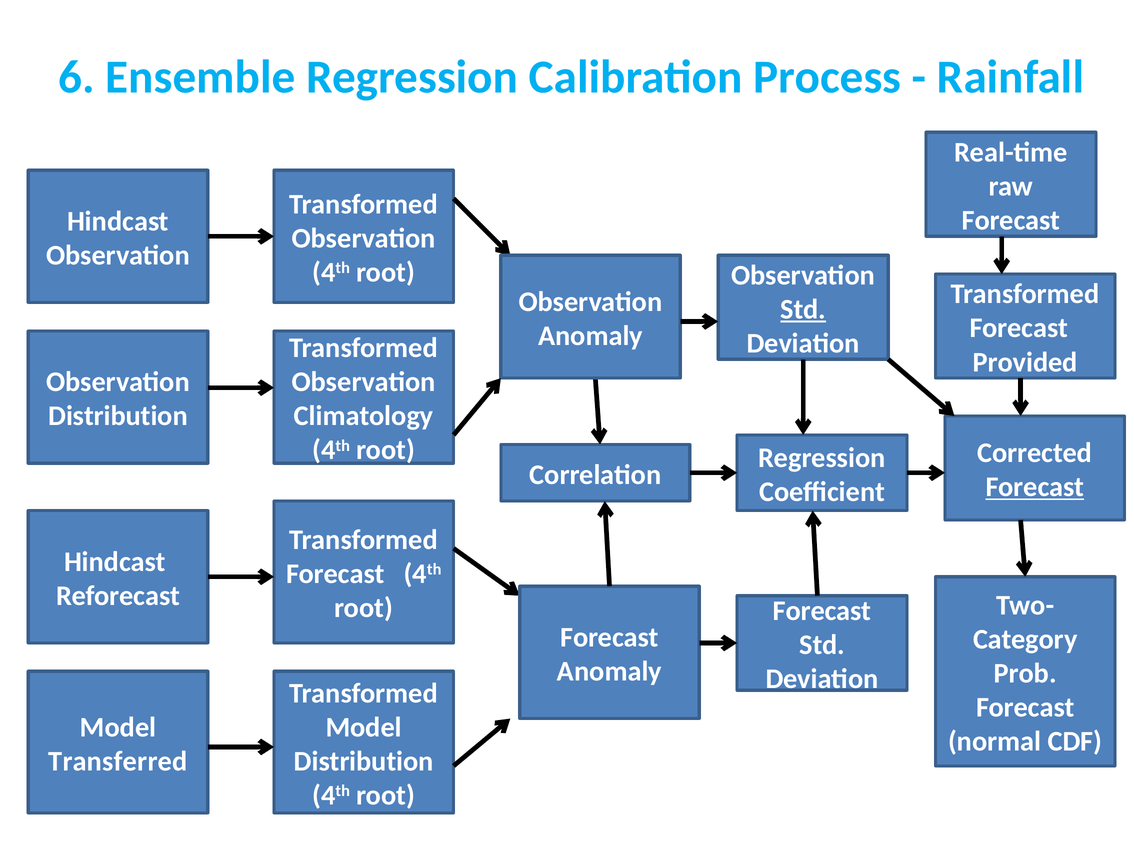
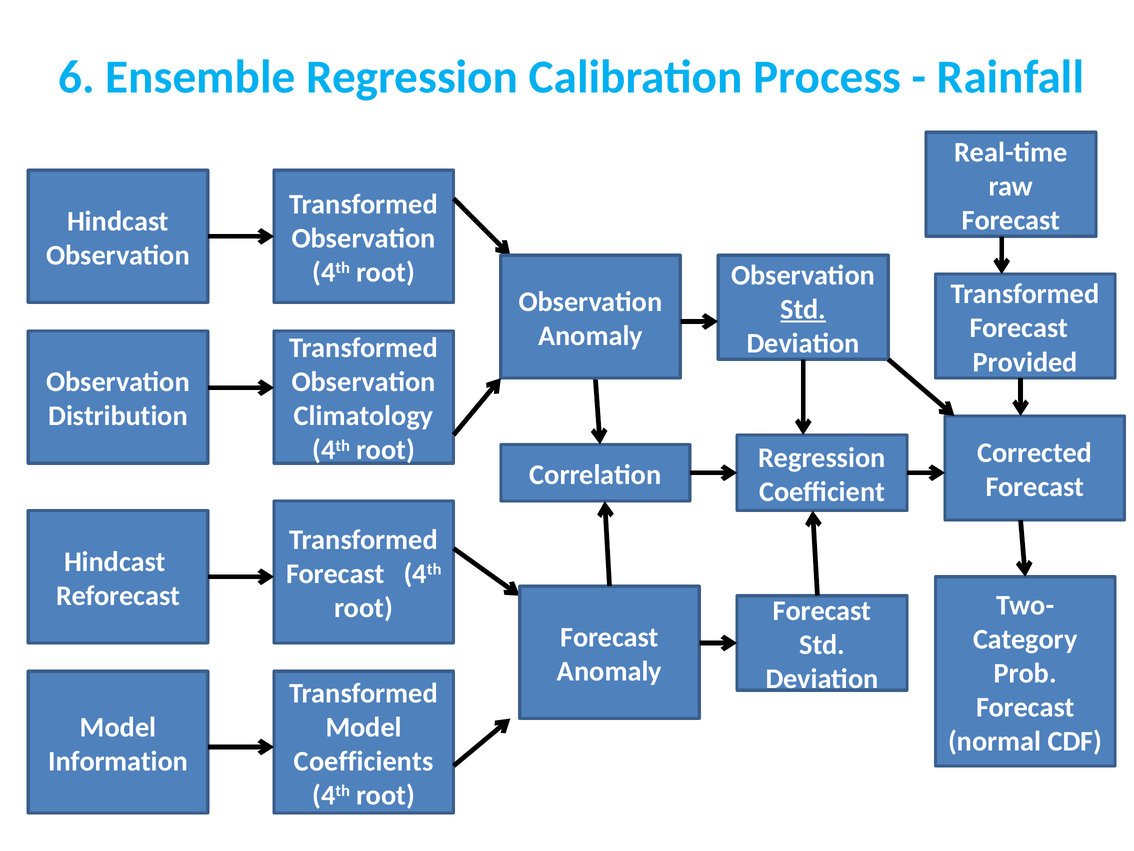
Forecast underline: present -> none (1035, 487)
Transferred: Transferred -> Information (118, 761)
Distribution: Distribution -> Coefficients (364, 761)
